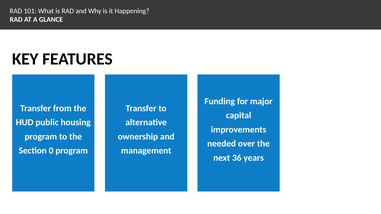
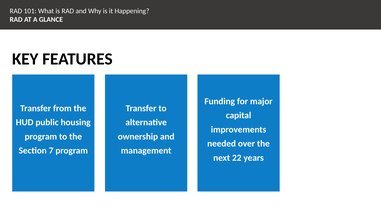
0: 0 -> 7 (51, 151)
36: 36 -> 22 (237, 158)
